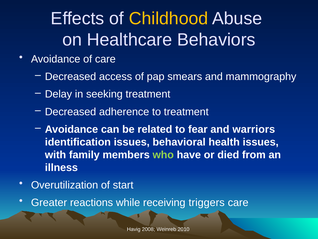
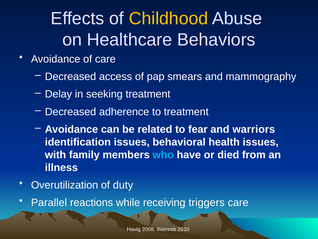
who colour: light green -> light blue (163, 154)
start: start -> duty (123, 185)
Greater: Greater -> Parallel (49, 202)
